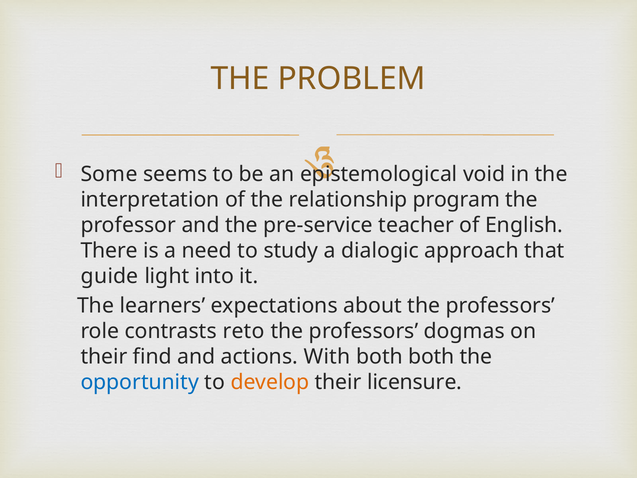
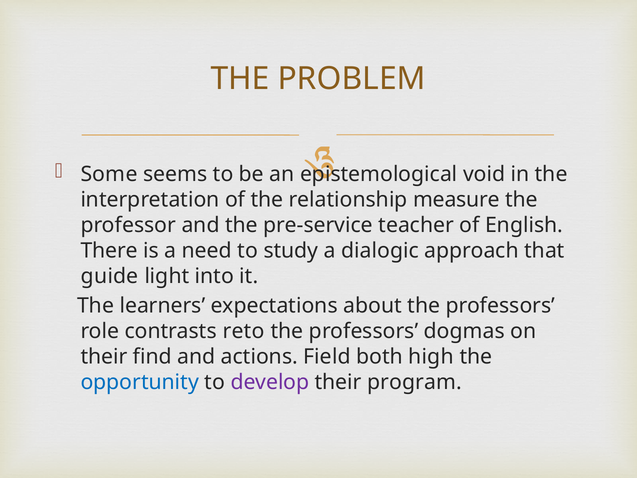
program: program -> measure (456, 200)
With: With -> Field (327, 357)
both both: both -> high (431, 357)
develop colour: orange -> purple (270, 382)
licensure: licensure -> program (415, 382)
